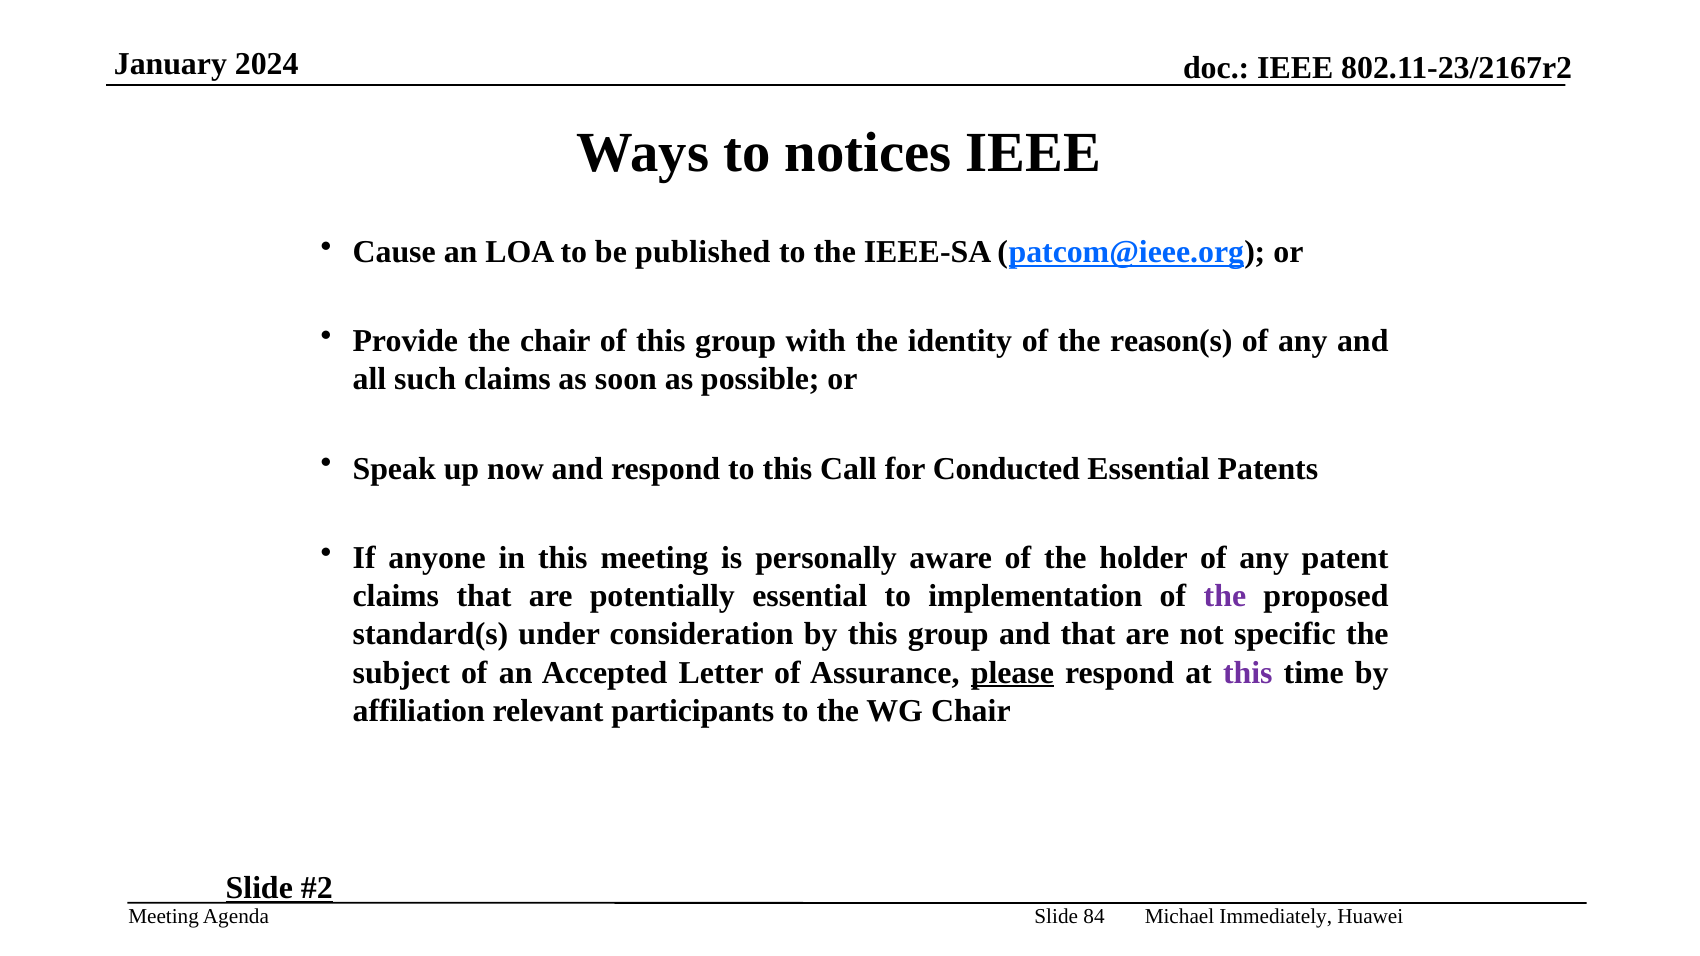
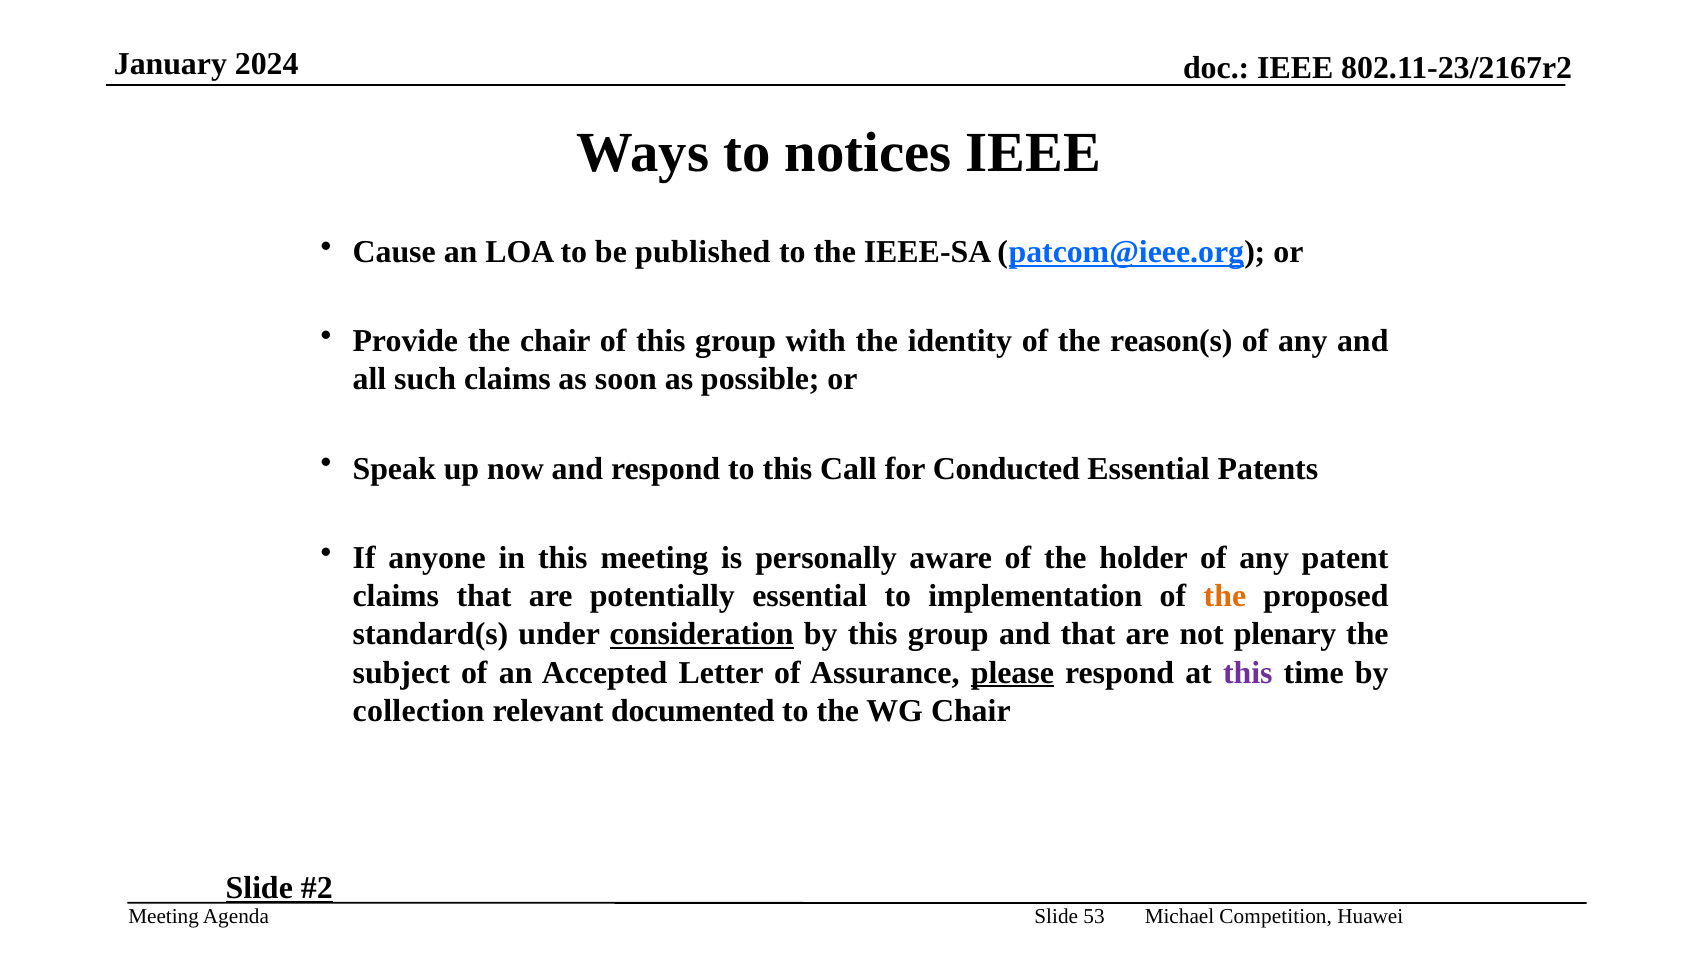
the colour: purple -> orange (1225, 596)
consideration underline: none -> present (702, 634)
specific: specific -> plenary (1285, 634)
affiliation: affiliation -> collection (419, 711)
participants: participants -> documented (693, 711)
84: 84 -> 53 (1094, 917)
Immediately: Immediately -> Competition (1276, 917)
